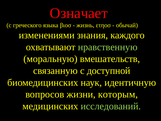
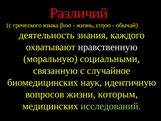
Означает: Означает -> Различий (79, 13)
изменениями: изменениями -> деятельность (47, 35)
нравственную colour: light green -> white (108, 47)
вмешательств: вмешательств -> социальными (110, 59)
доступной: доступной -> случайное (109, 71)
